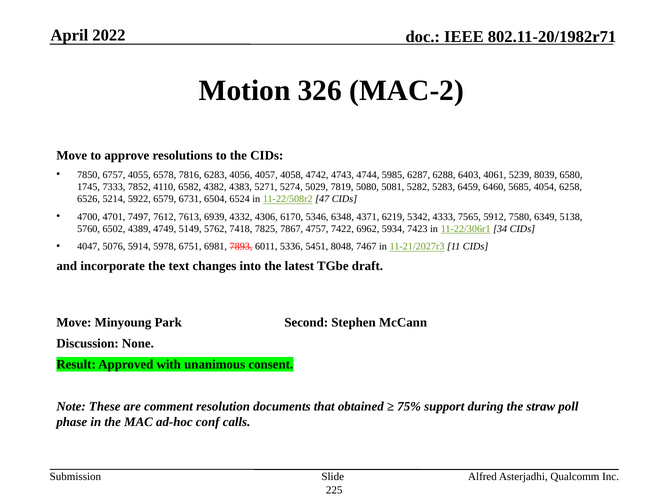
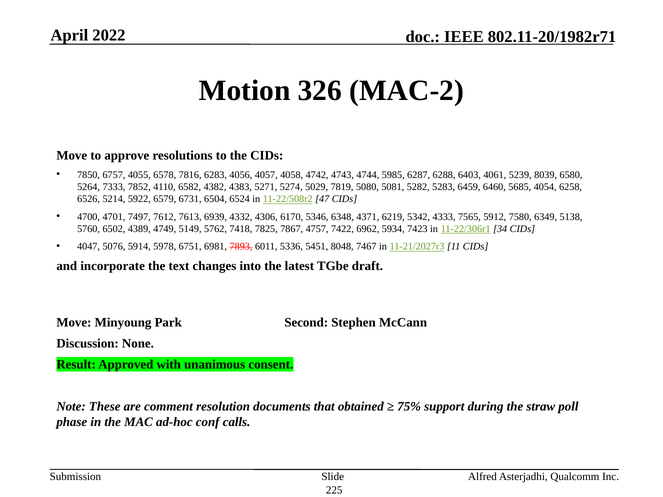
1745: 1745 -> 5264 (89, 187)
